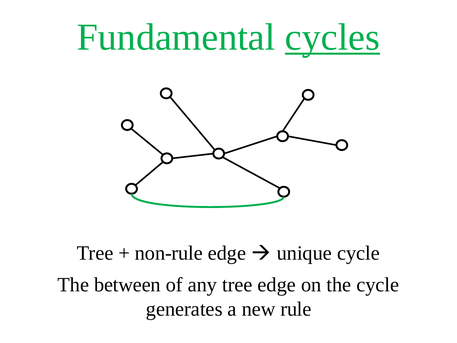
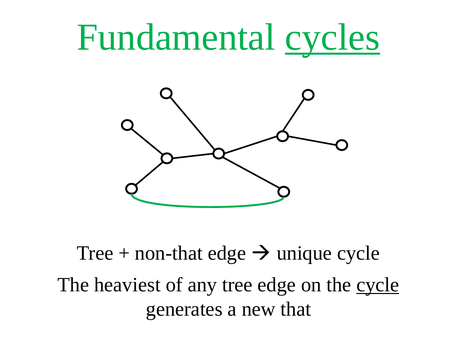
non-rule: non-rule -> non-that (169, 253)
between: between -> heaviest (127, 285)
cycle underline: none -> present (378, 285)
rule: rule -> that (296, 309)
